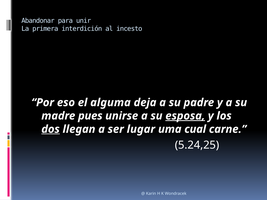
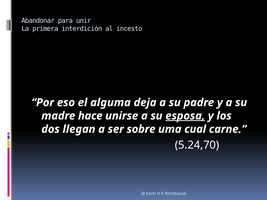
pues: pues -> hace (90, 116)
dos underline: present -> none (51, 129)
lugar: lugar -> sobre (141, 129)
5.24,25: 5.24,25 -> 5.24,70 (197, 145)
